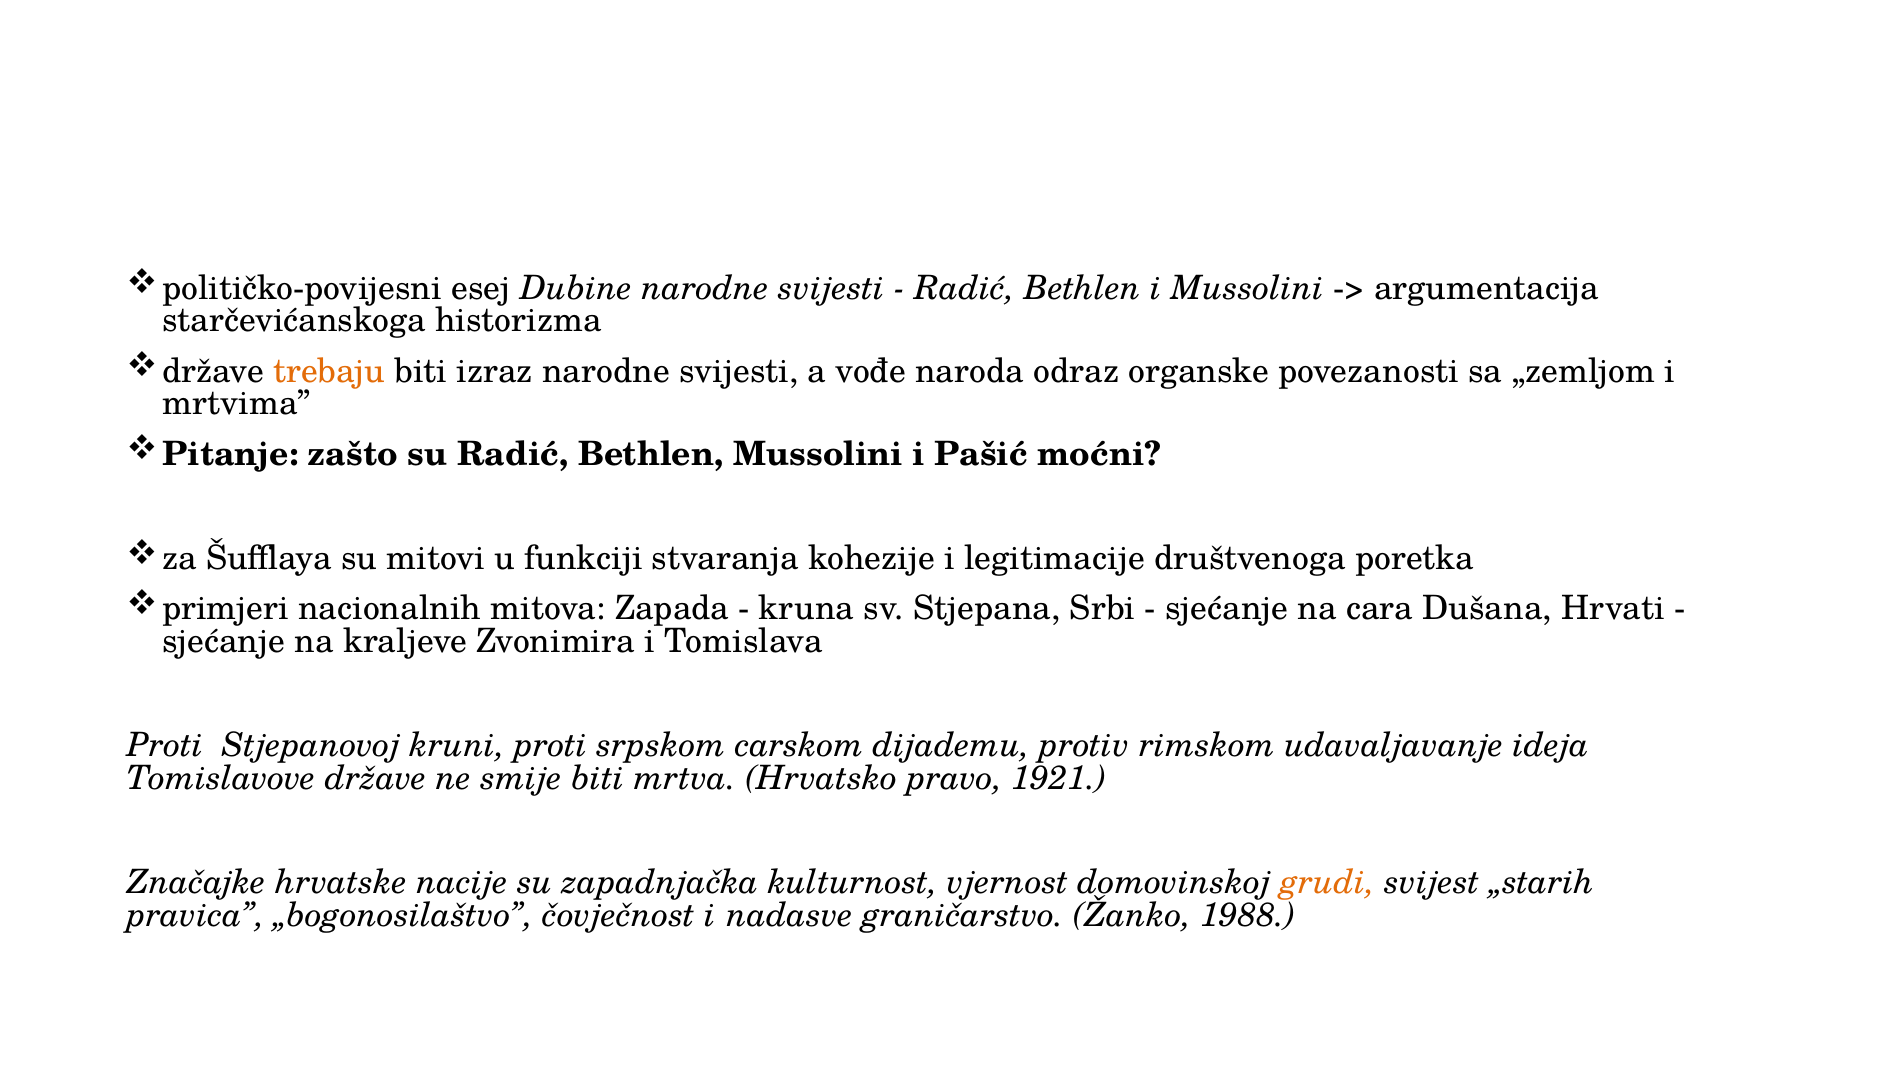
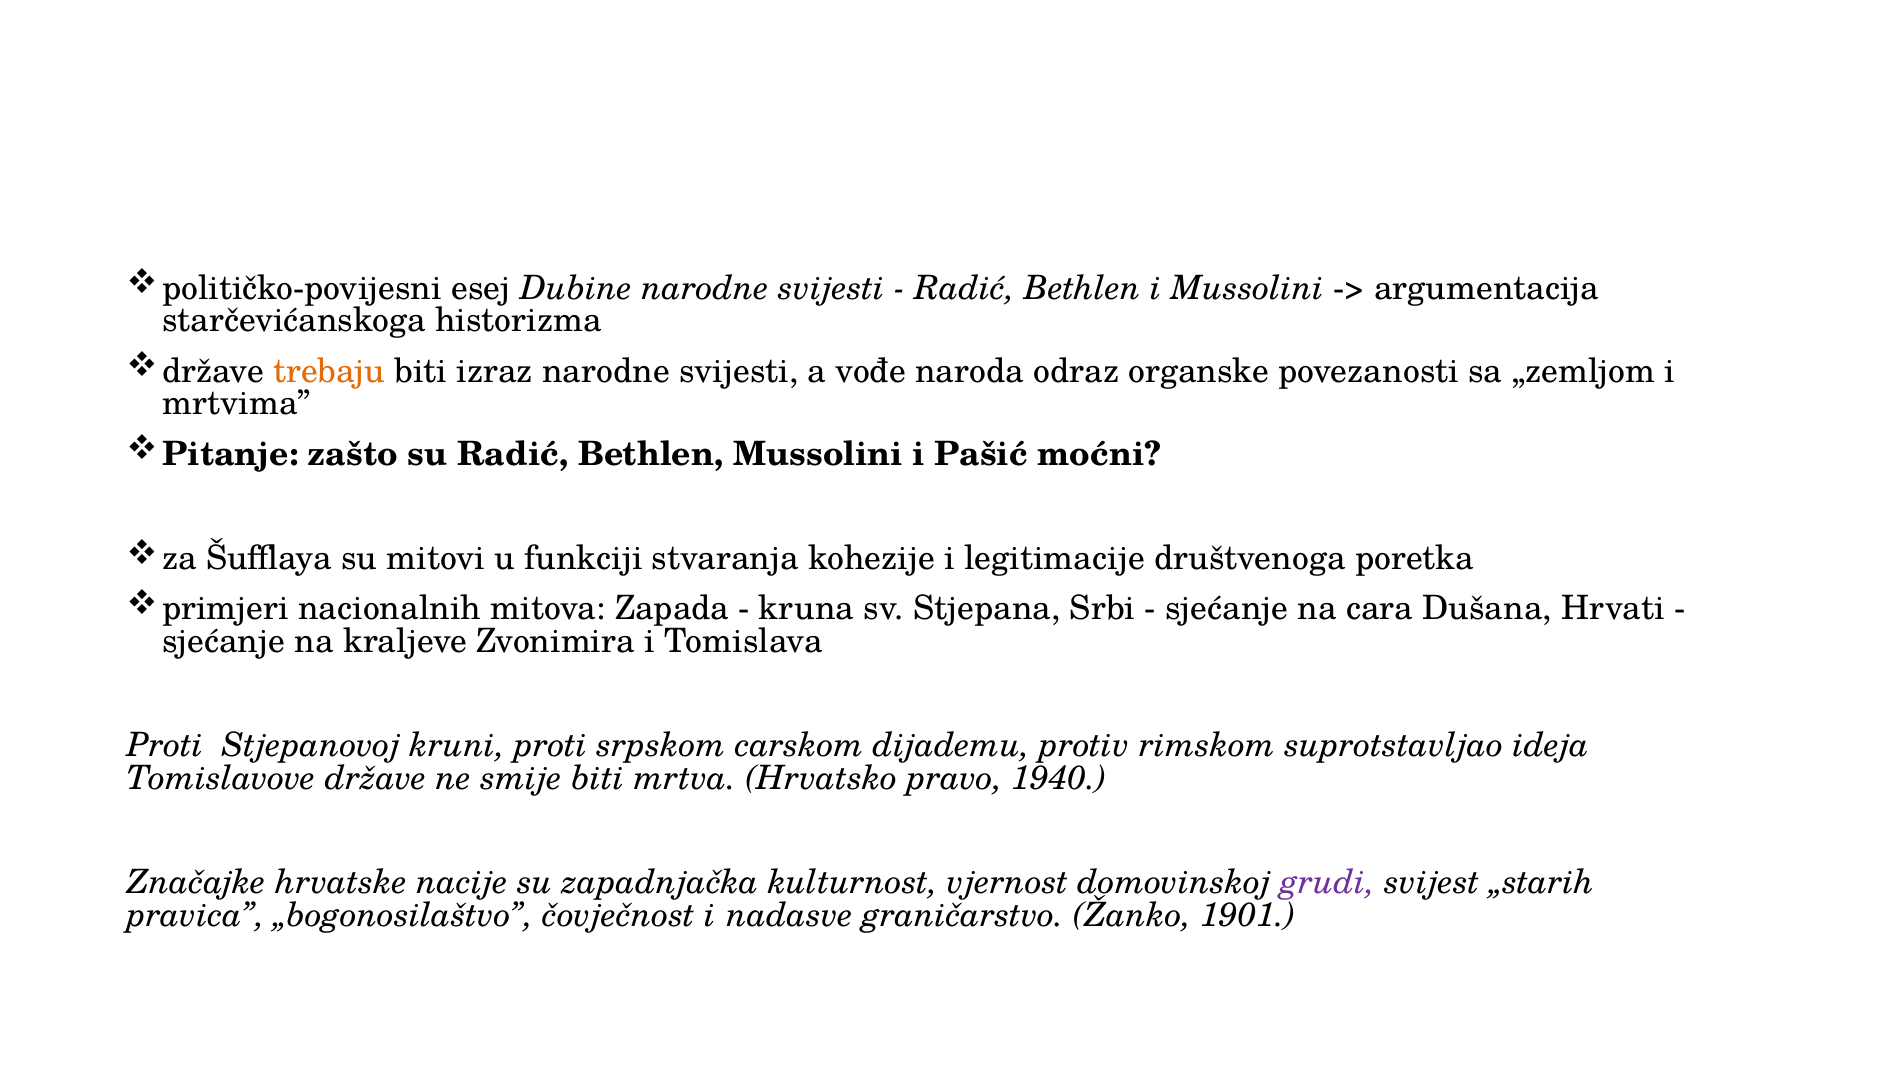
udavaljavanje: udavaljavanje -> suprotstavljao (1394, 746)
1921: 1921 -> 1940 (1059, 778)
grudi colour: orange -> purple (1327, 883)
1988: 1988 -> 1901 (1248, 915)
